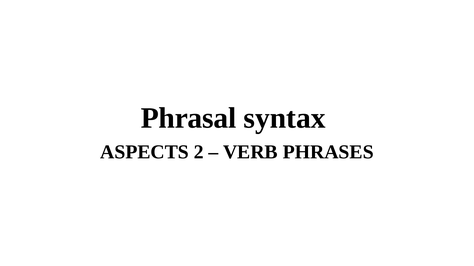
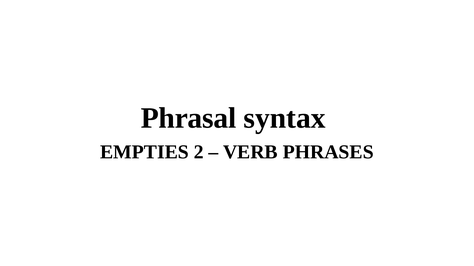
ASPECTS: ASPECTS -> EMPTIES (145, 152)
